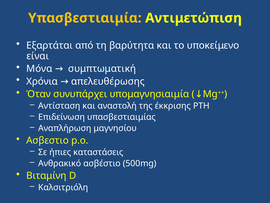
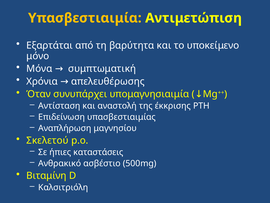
είναι: είναι -> μόνο (38, 56)
Ασβεστιο: Ασβεστιο -> Σκελετού (47, 140)
